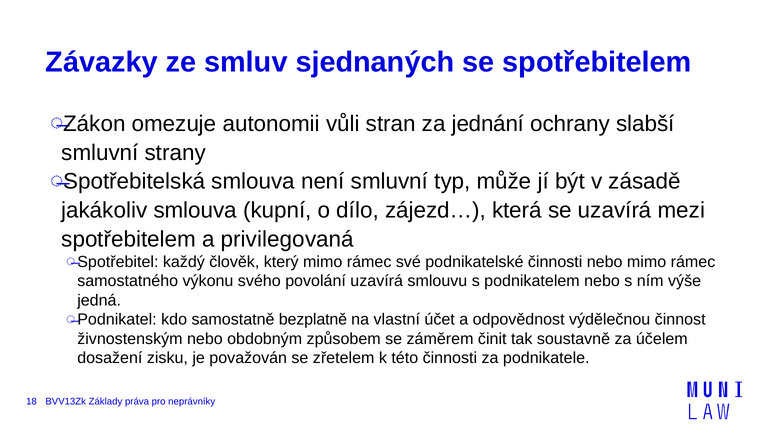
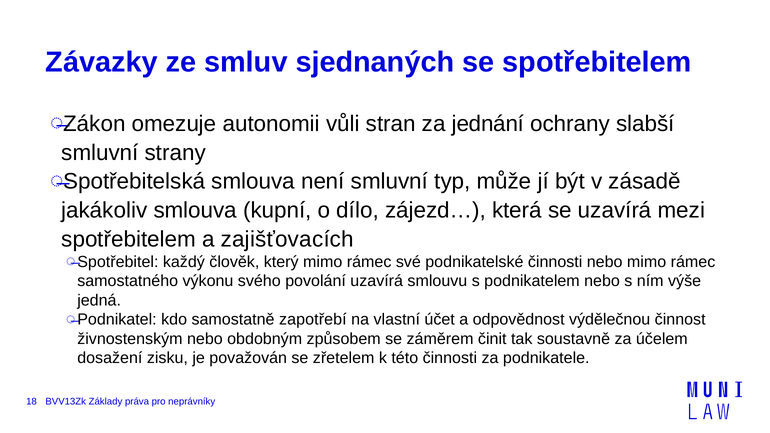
privilegovaná: privilegovaná -> zajišťovacích (287, 239)
bezplatně: bezplatně -> zapotřebí (313, 320)
